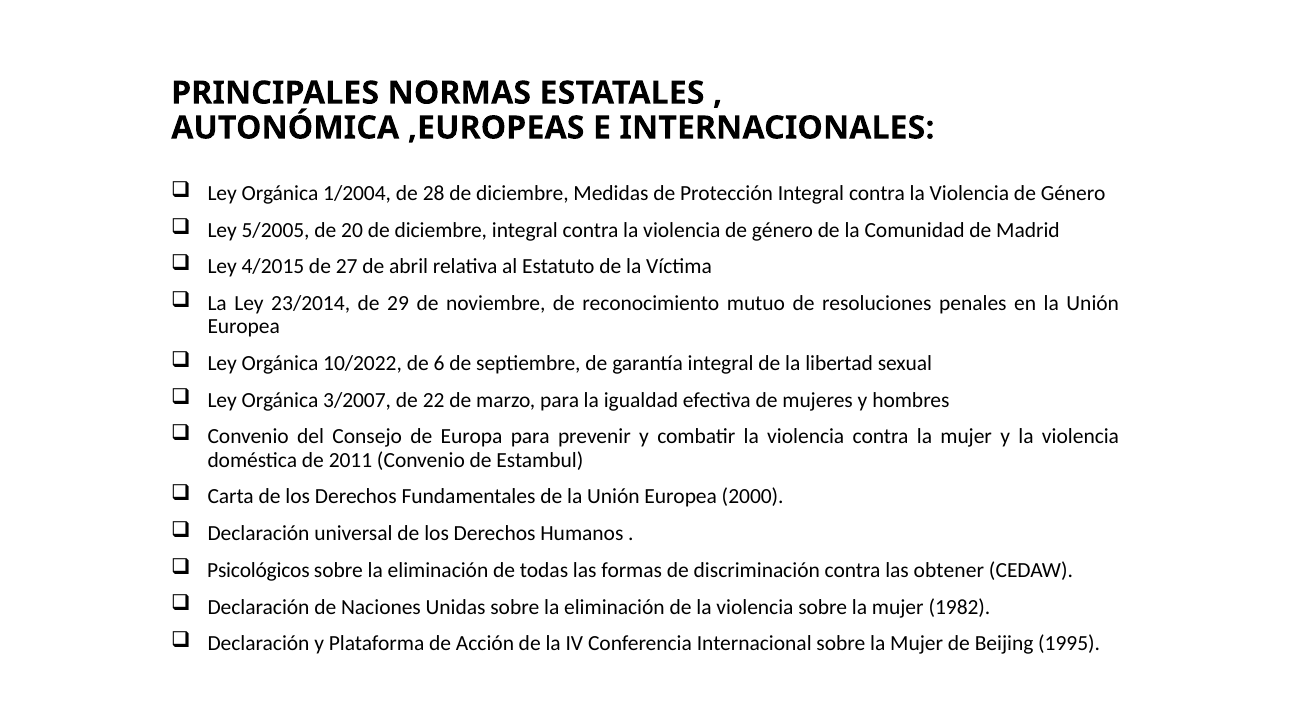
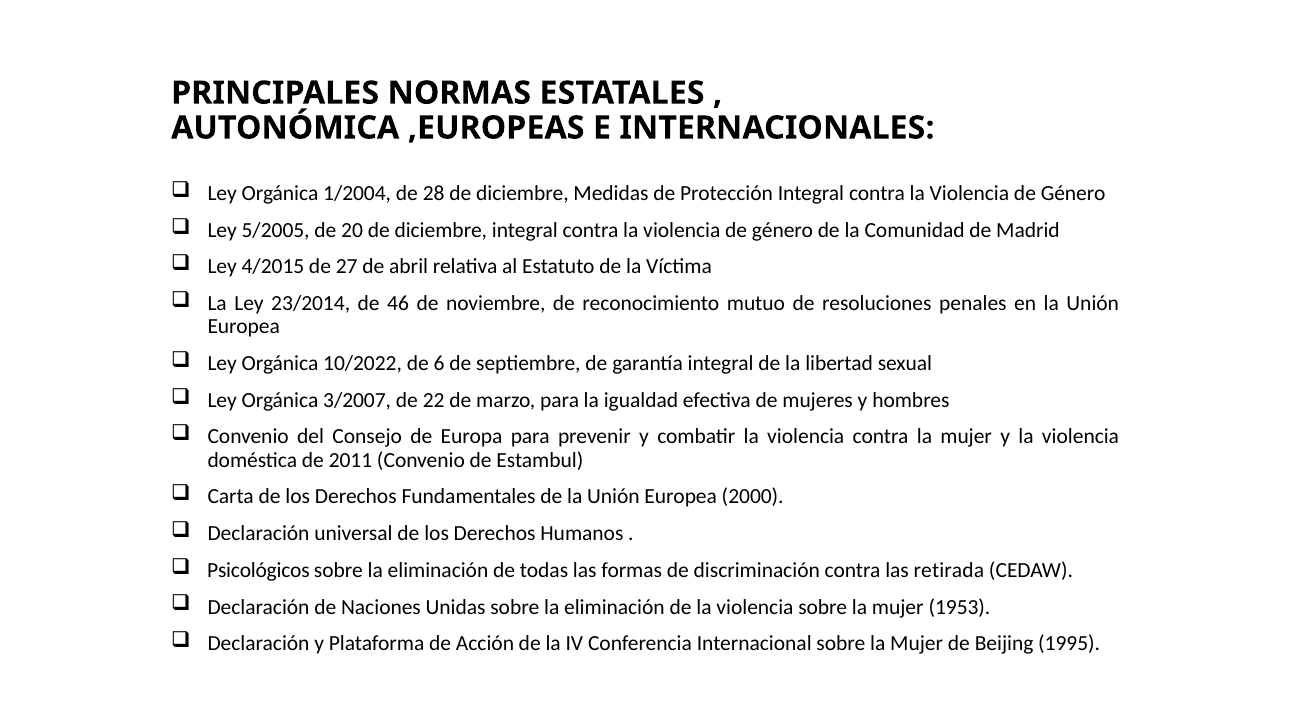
29: 29 -> 46 (398, 303)
obtener: obtener -> retirada (949, 570)
1982: 1982 -> 1953 (959, 607)
